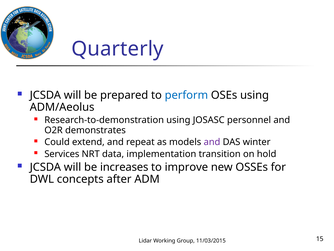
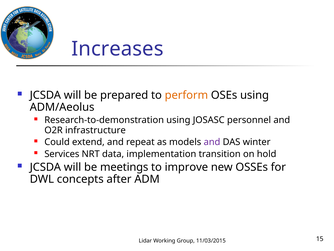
Quarterly: Quarterly -> Increases (117, 49)
perform colour: blue -> orange (186, 95)
demonstrates: demonstrates -> infrastructure (95, 130)
increases: increases -> meetings (124, 167)
